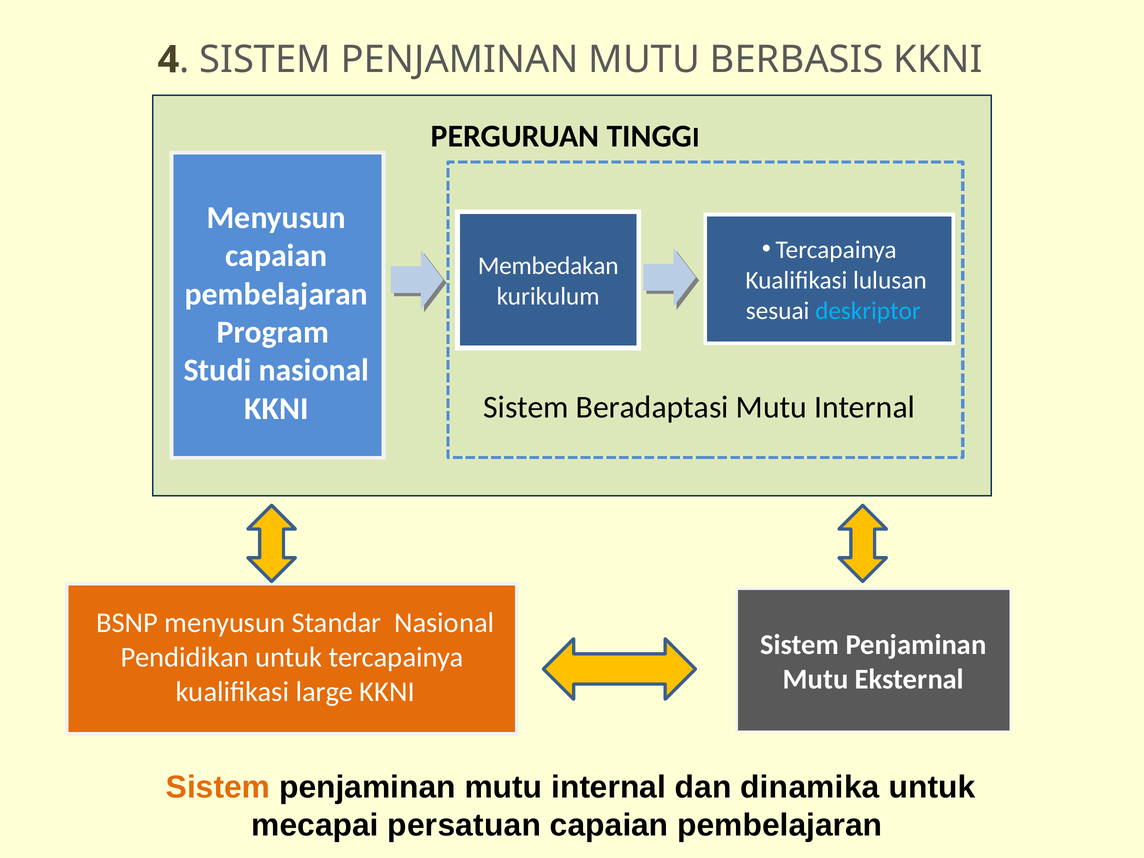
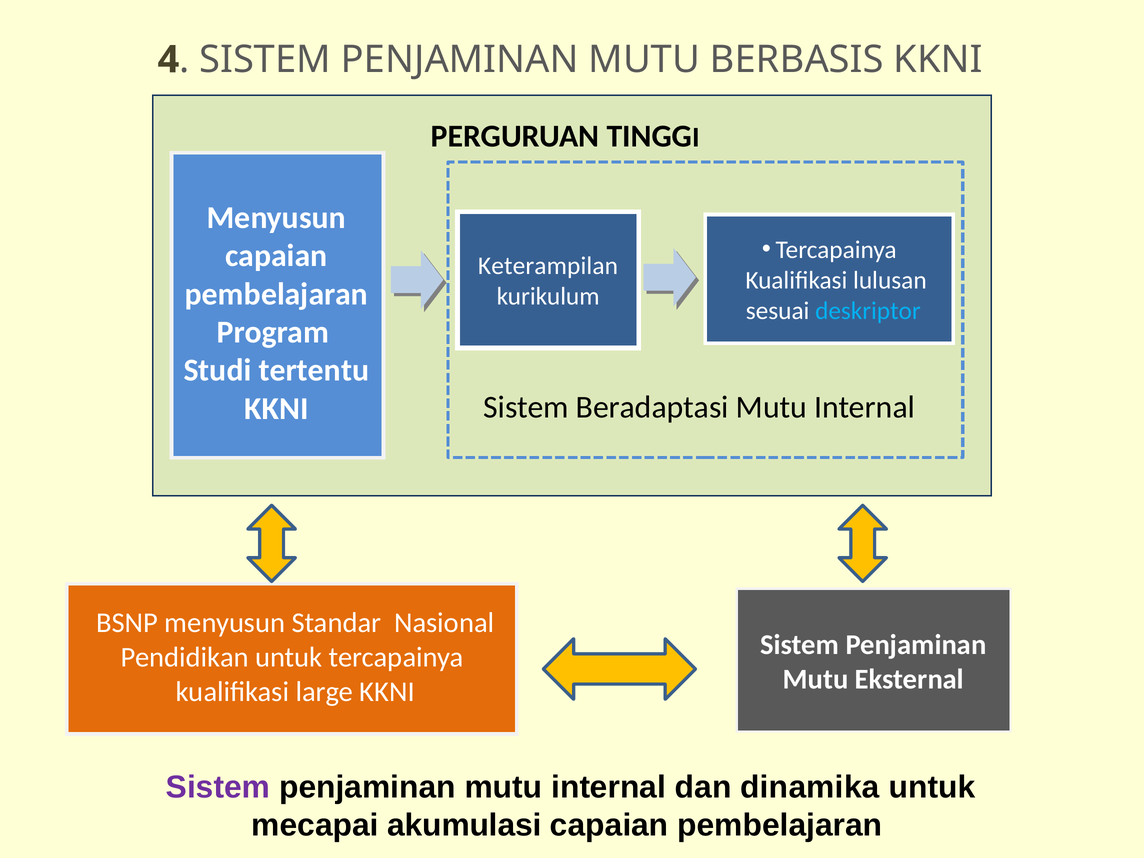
Membedakan: Membedakan -> Keterampilan (548, 266)
Studi nasional: nasional -> tertentu (314, 370)
Sistem colour: orange -> purple (218, 787)
persatuan: persatuan -> akumulasi (464, 825)
